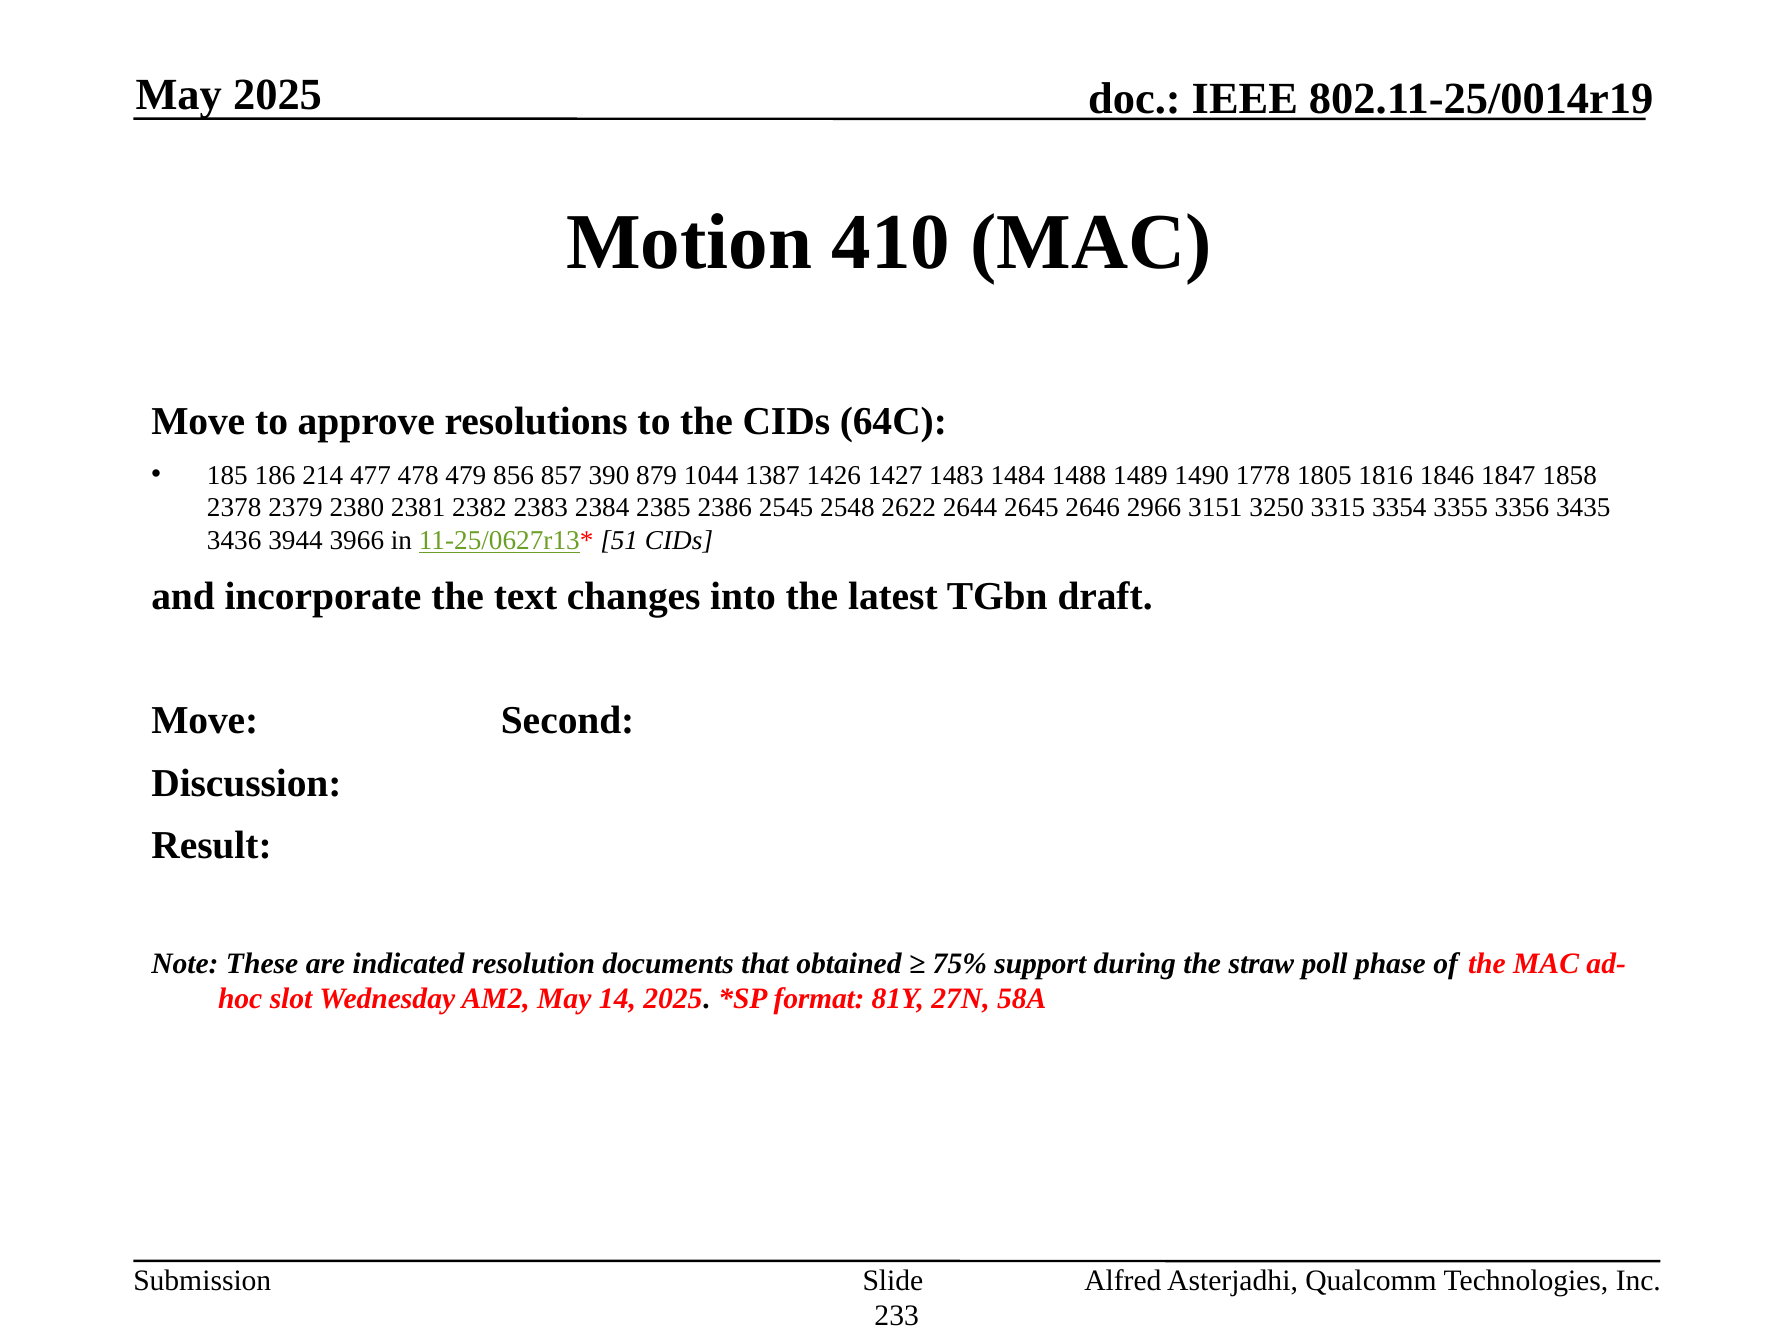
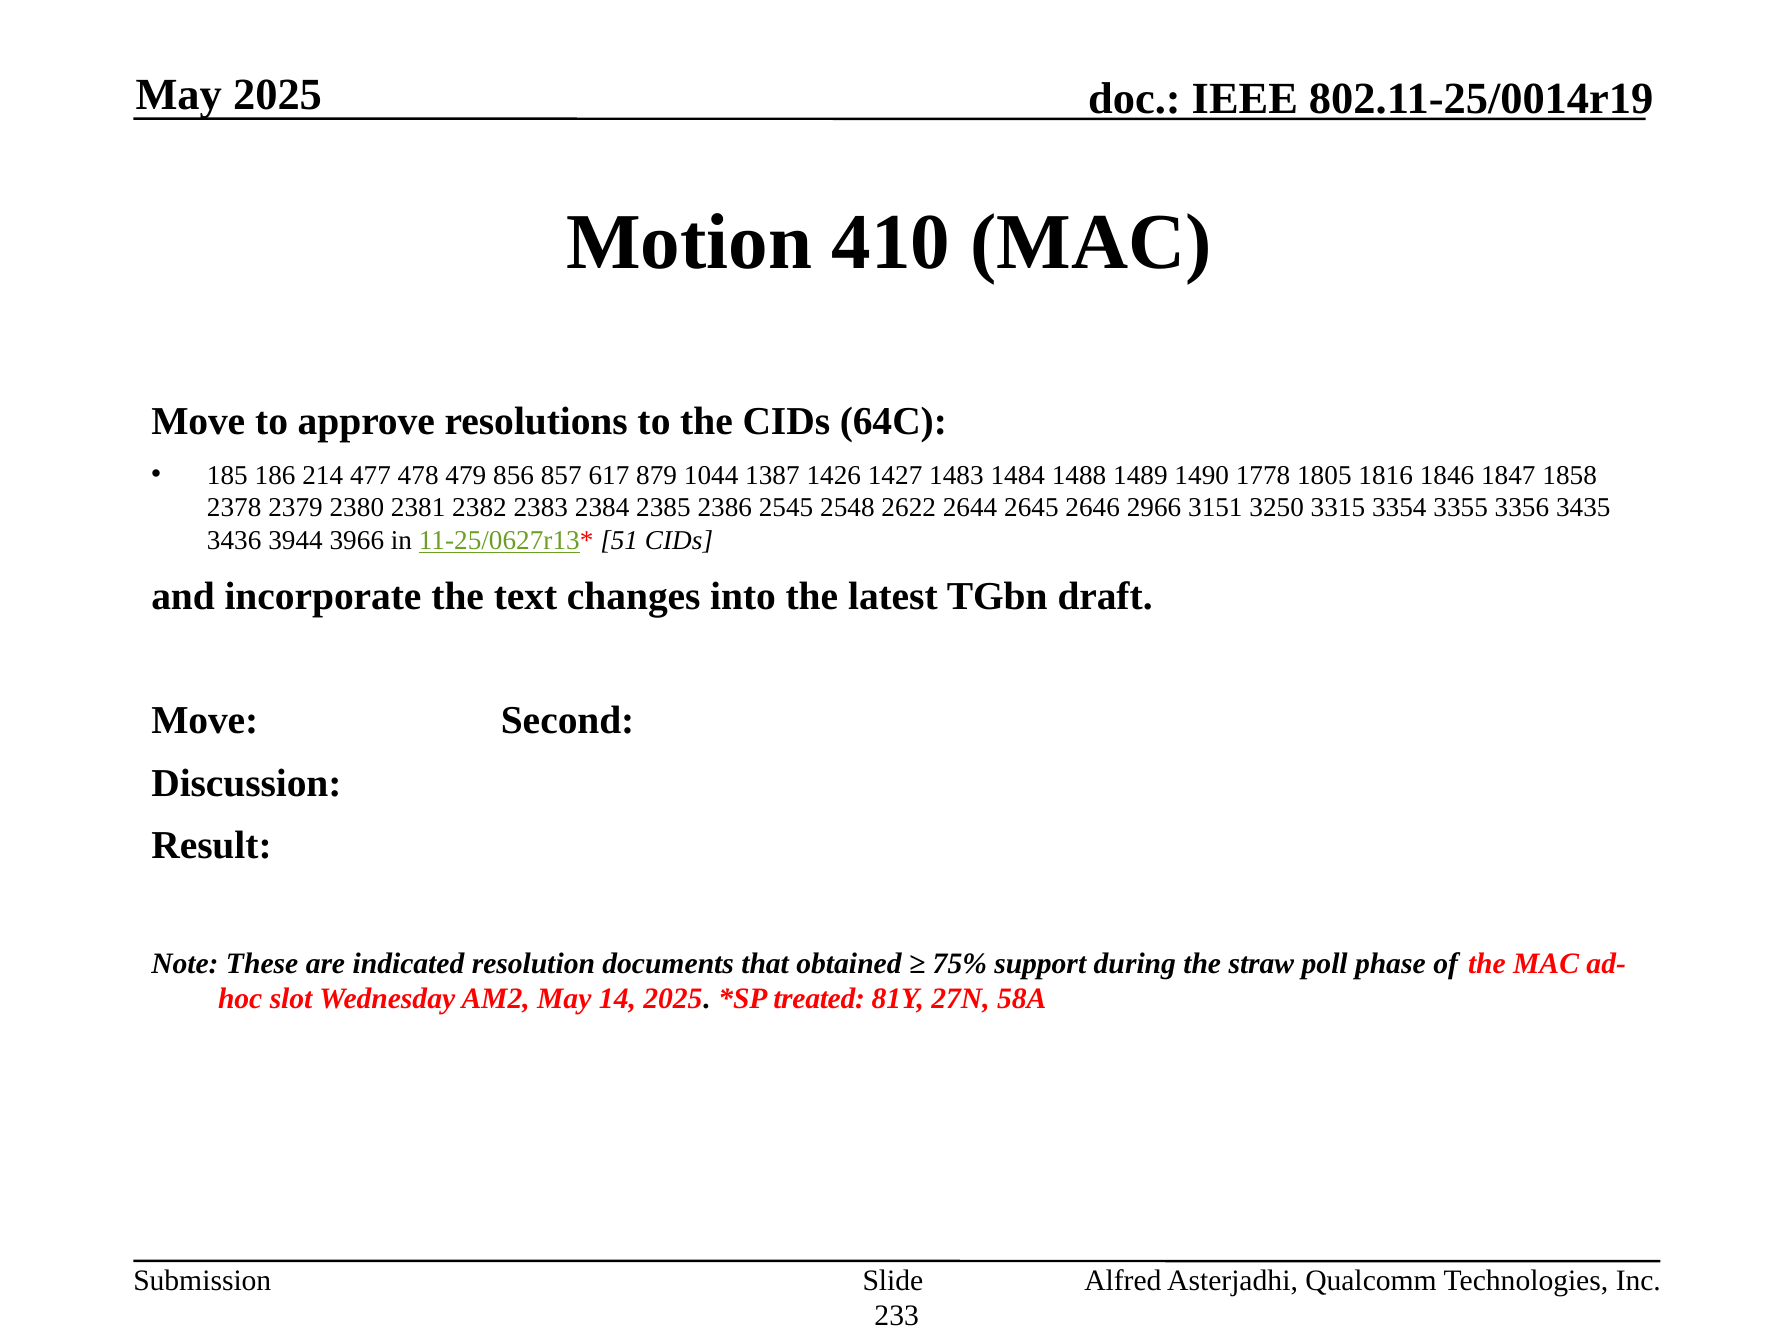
390: 390 -> 617 (609, 475)
format: format -> treated (819, 998)
